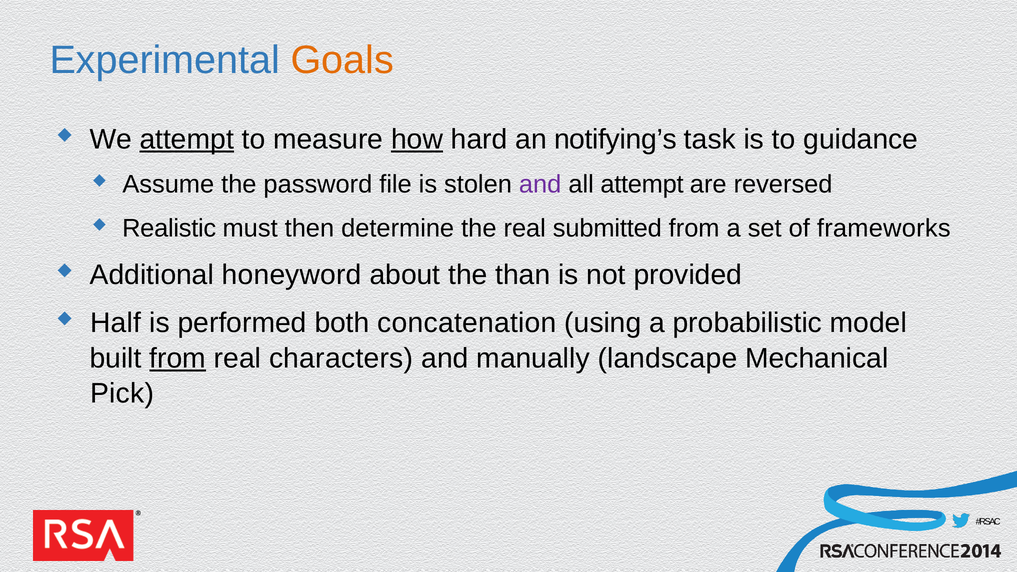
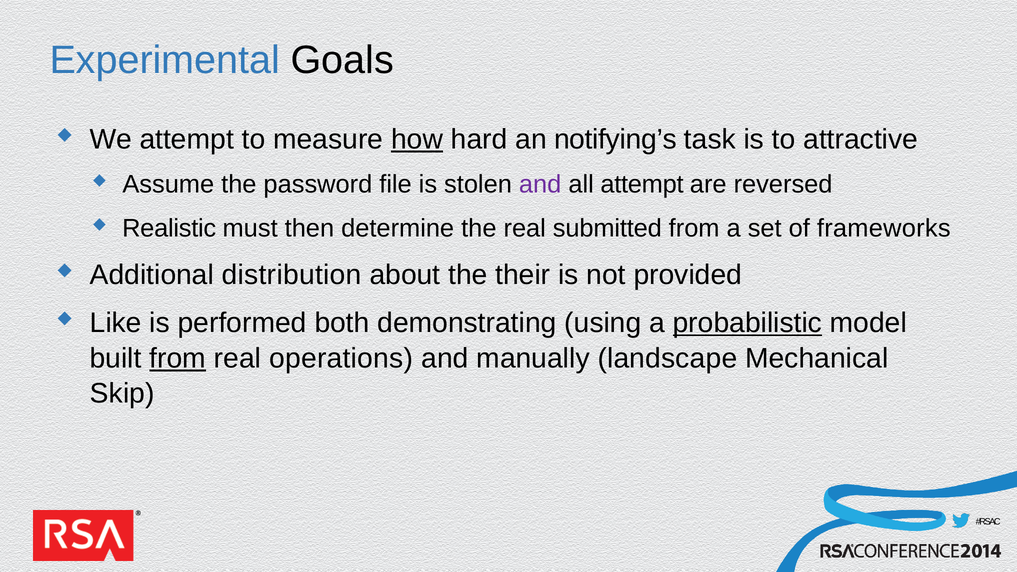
Goals colour: orange -> black (342, 60)
attempt underline: present -> none (187, 139)
guidance: guidance -> attractive (861, 139)
honeyword: honeyword -> distribution (292, 275)
than: than -> their (523, 275)
Half: Half -> Like (116, 323)
concatenation: concatenation -> demonstrating (467, 323)
probabilistic underline: none -> present (747, 323)
characters: characters -> operations (341, 358)
Pick: Pick -> Skip (122, 394)
